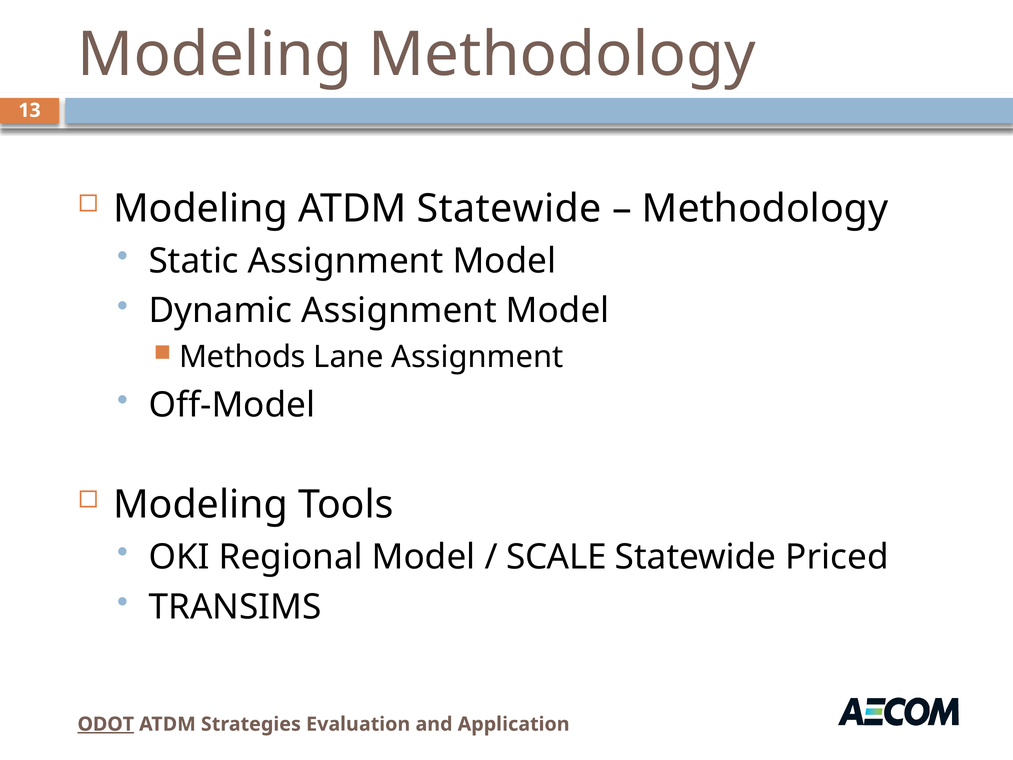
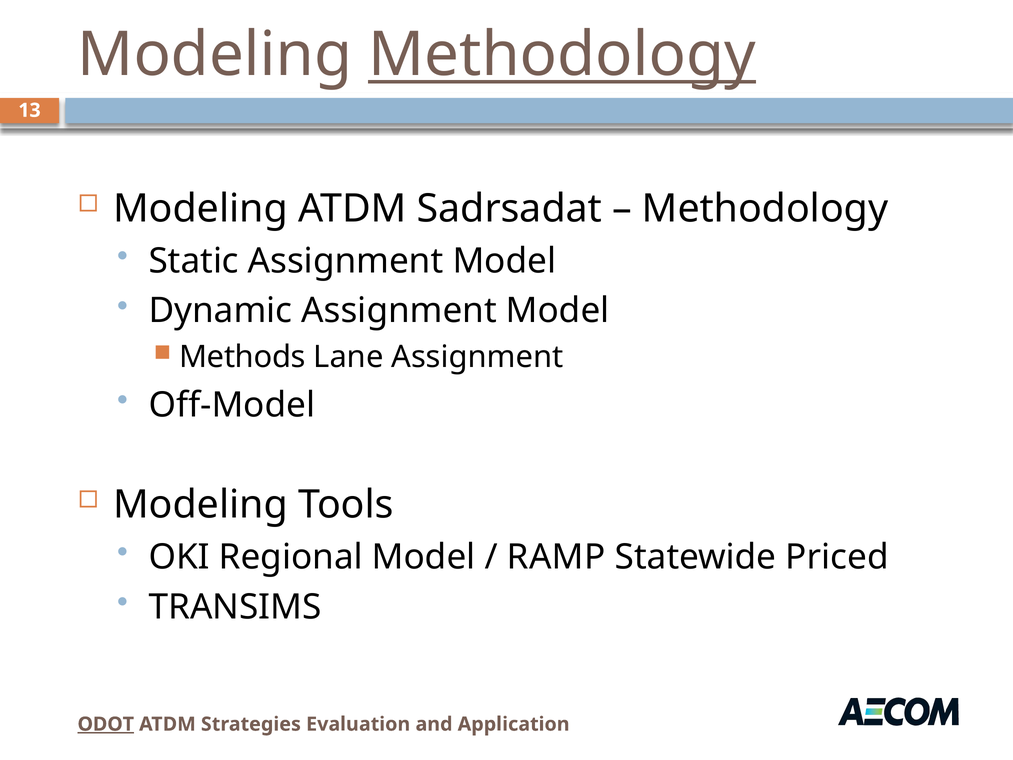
Methodology underline: none -> present (562, 55)
ATDM Statewide: Statewide -> Sadrsadat (509, 209)
SCALE: SCALE -> RAMP (556, 557)
